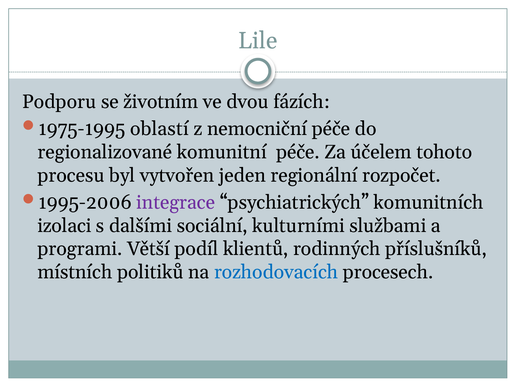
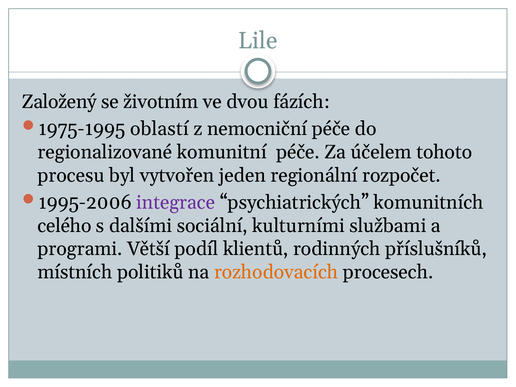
Podporu: Podporu -> Založený (59, 102)
izolaci: izolaci -> celého (65, 226)
rozhodovacích colour: blue -> orange (276, 272)
